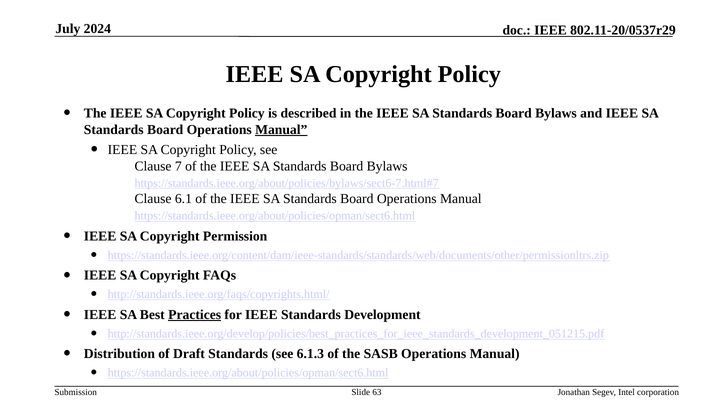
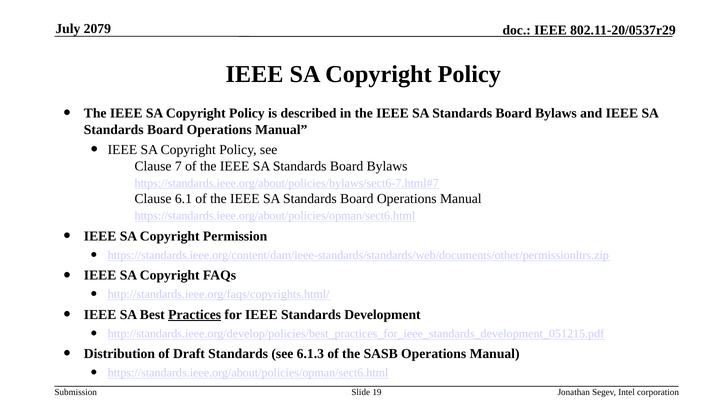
2024: 2024 -> 2079 (97, 29)
Manual underline: present -> none (281, 130)
63: 63 -> 19 (377, 392)
